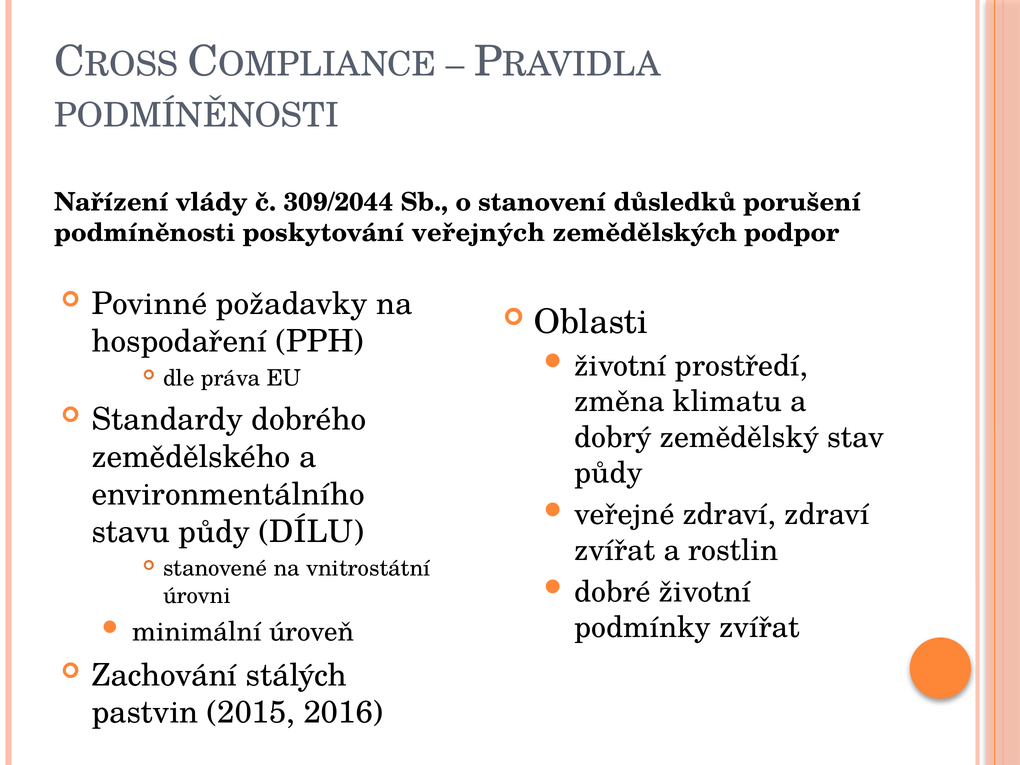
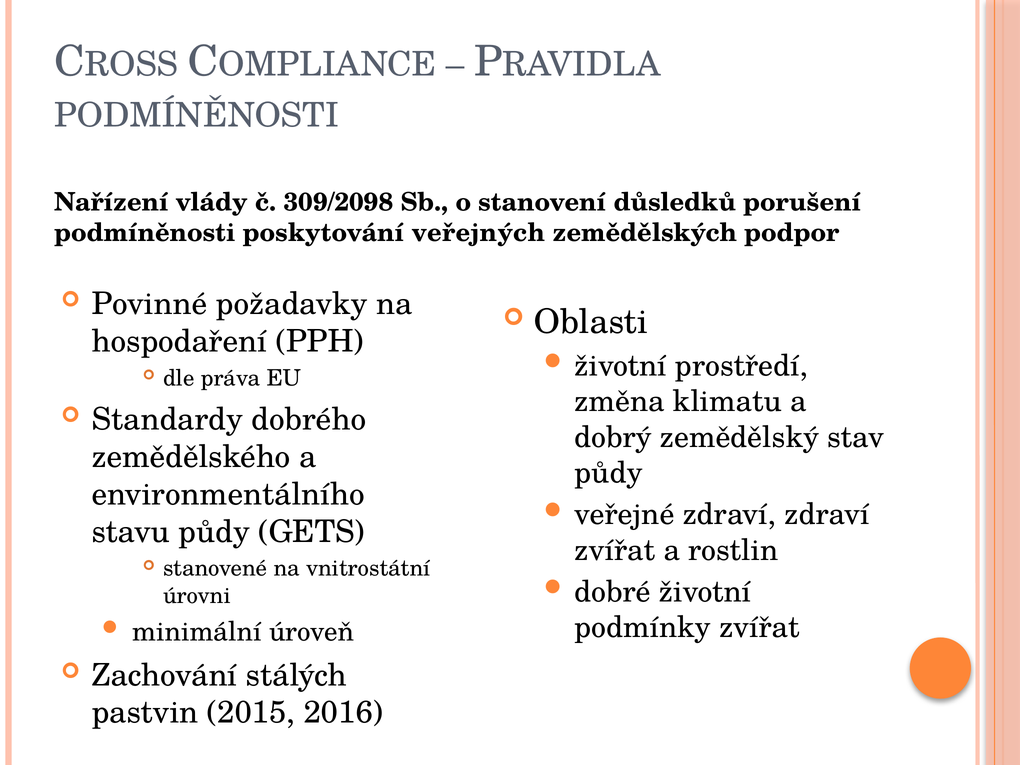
309/2044: 309/2044 -> 309/2098 (339, 202)
DÍLU: DÍLU -> GETS (312, 532)
